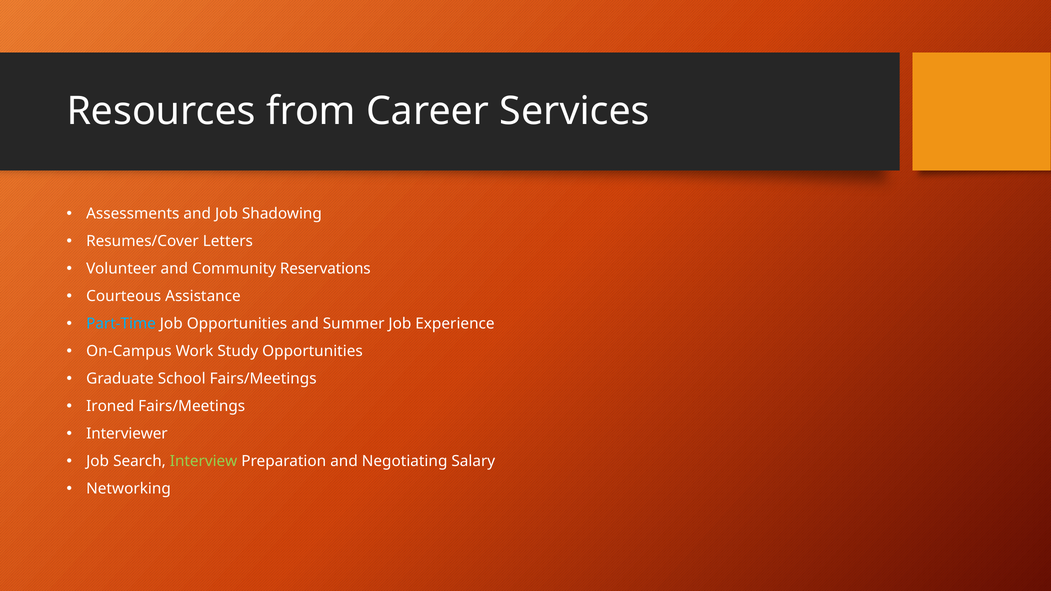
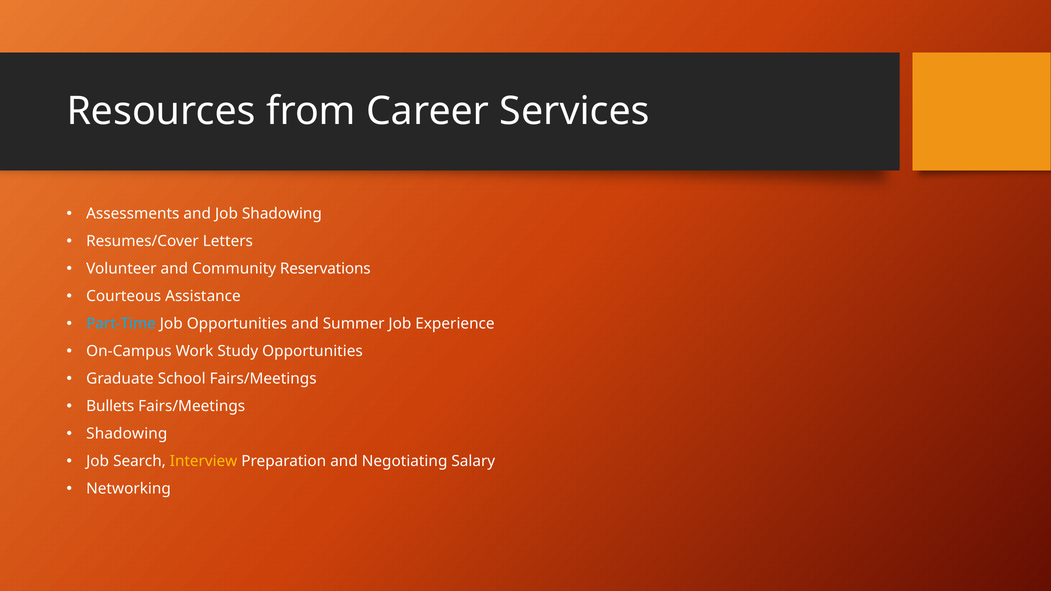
Ironed: Ironed -> Bullets (110, 406)
Interviewer: Interviewer -> Shadowing (127, 434)
Interview colour: light green -> yellow (204, 461)
